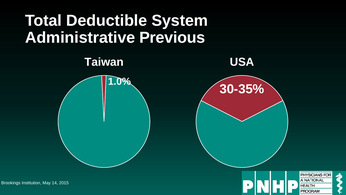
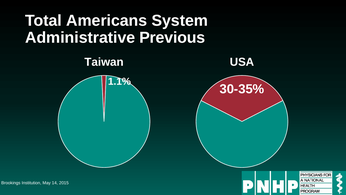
Deductible: Deductible -> Americans (107, 21)
1.0%: 1.0% -> 1.1% (119, 81)
